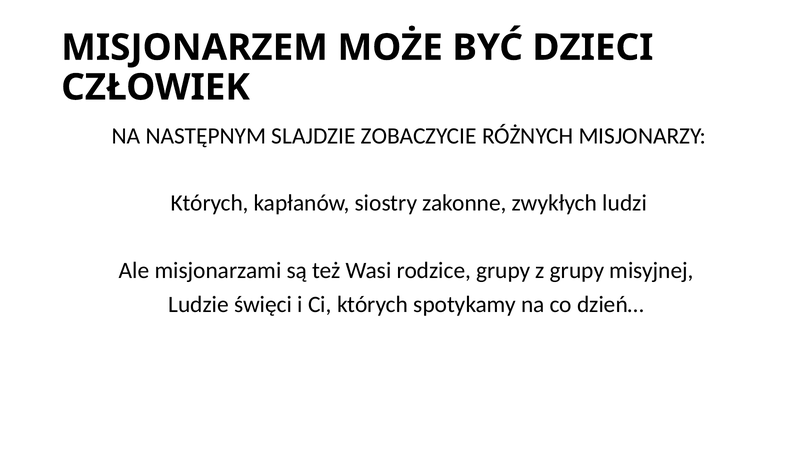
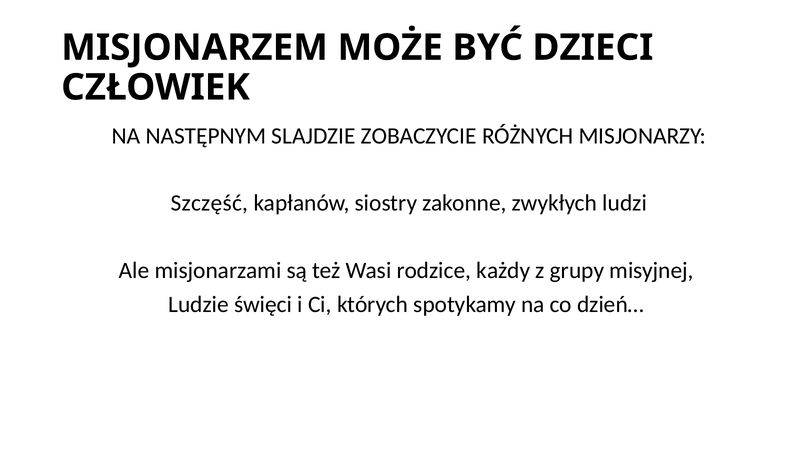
Których: Których -> Szczęść (209, 203)
rodzice grupy: grupy -> każdy (503, 270)
